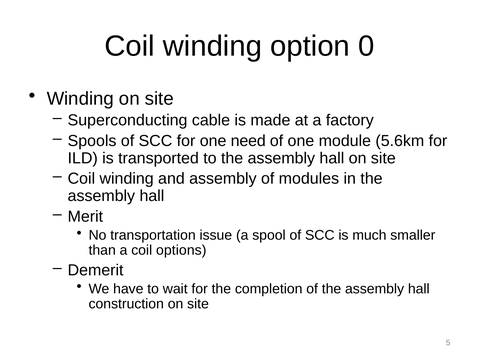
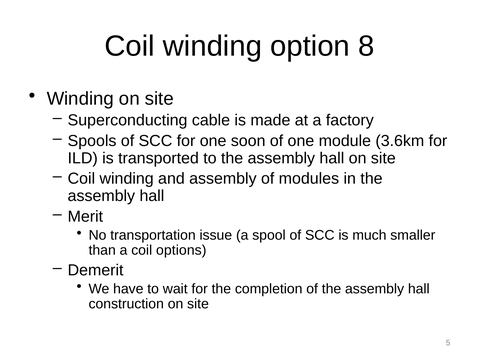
0: 0 -> 8 (366, 46)
need: need -> soon (248, 141)
5.6km: 5.6km -> 3.6km (400, 141)
